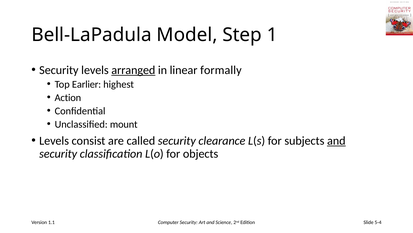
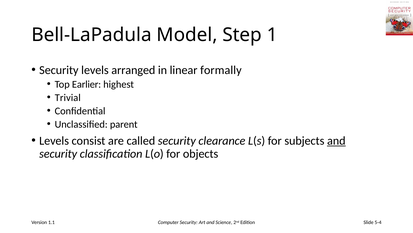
arranged underline: present -> none (133, 70)
Action: Action -> Trivial (68, 97)
mount: mount -> parent (124, 124)
